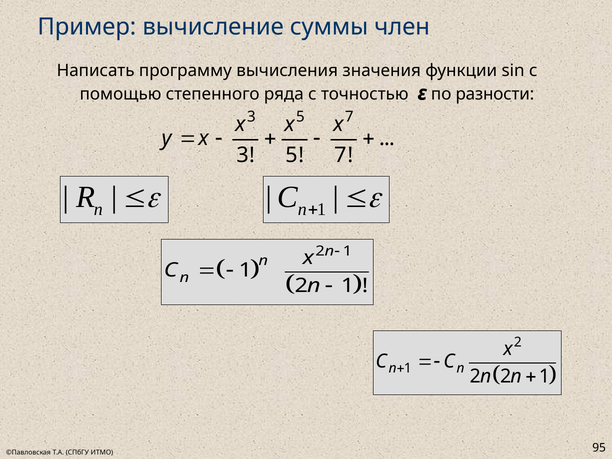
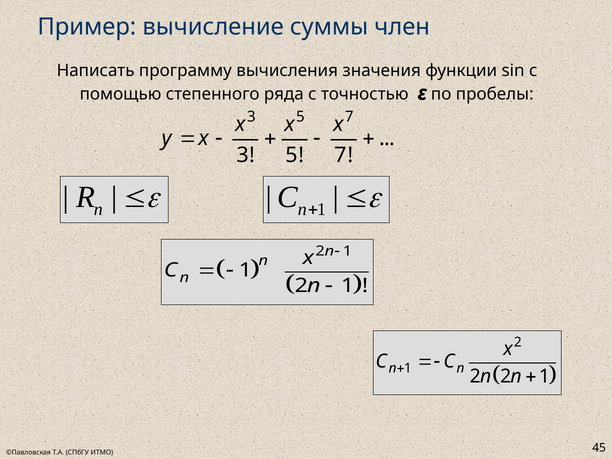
разности: разности -> пробелы (495, 94)
95: 95 -> 45 (599, 448)
